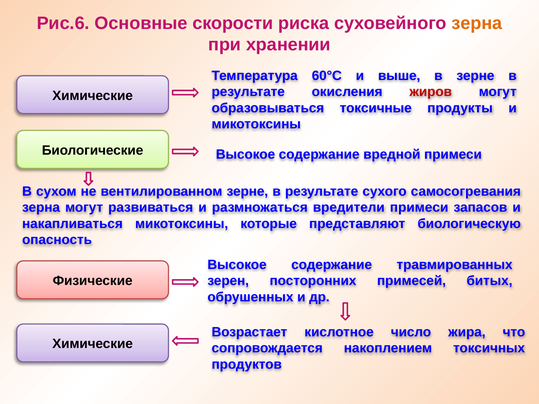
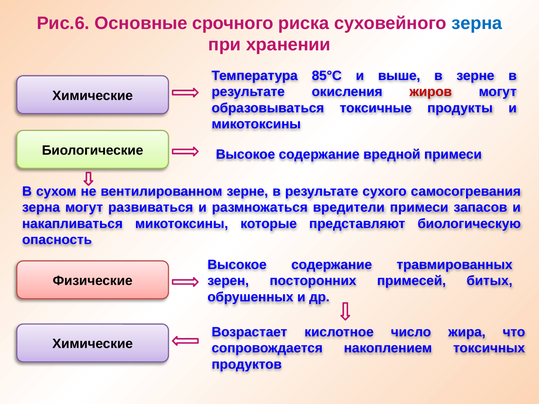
скорости: скорости -> срочного (233, 23)
зерна colour: orange -> blue (477, 23)
60°С: 60°С -> 85°С (327, 76)
